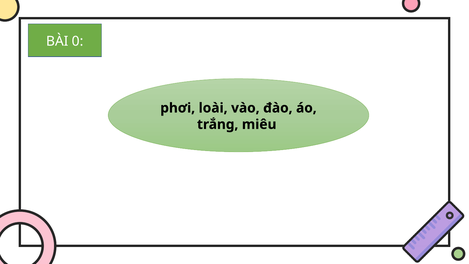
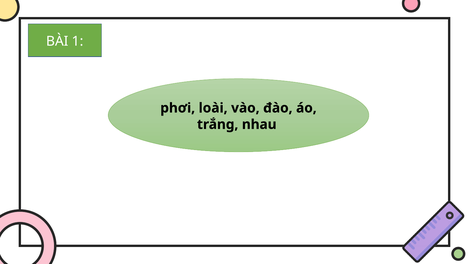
0: 0 -> 1 (78, 41)
miêu: miêu -> nhau (259, 124)
